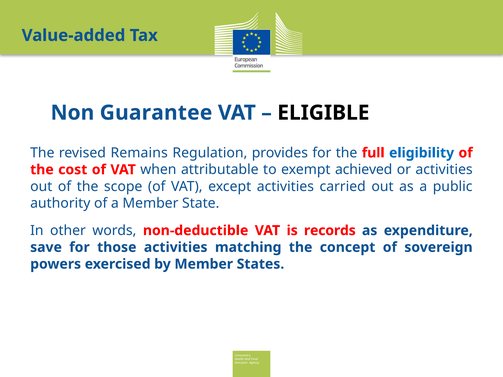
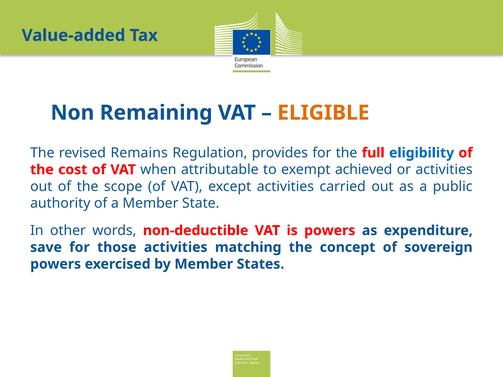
Guarantee: Guarantee -> Remaining (156, 113)
ELIGIBLE colour: black -> orange (323, 113)
is records: records -> powers (330, 231)
